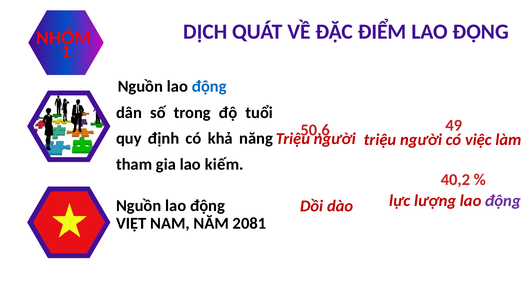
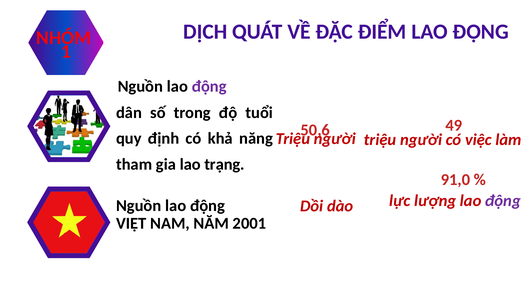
động colour: blue -> purple (209, 87)
kiếm: kiếm -> trạng (224, 164)
40,2: 40,2 -> 91,0 (456, 180)
2081: 2081 -> 2001 (249, 224)
